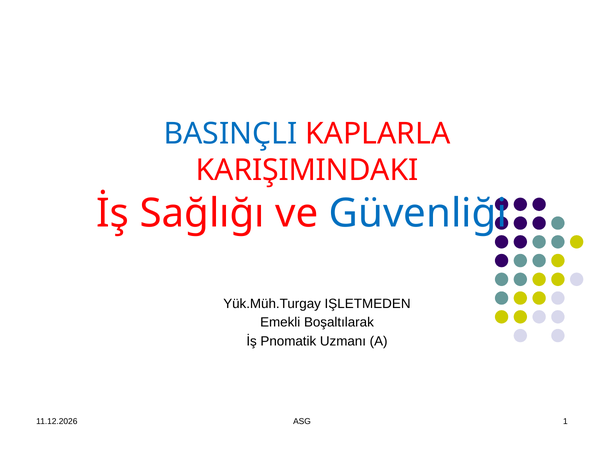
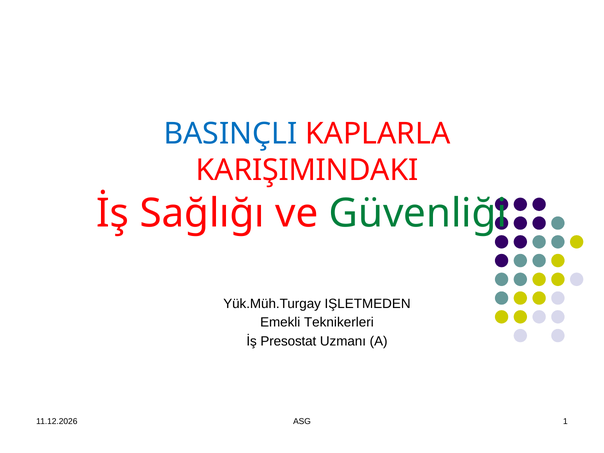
Güvenliği colour: blue -> green (418, 213)
Boşaltılarak: Boşaltılarak -> Teknikerleri (339, 322)
Pnomatik: Pnomatik -> Presostat (288, 341)
